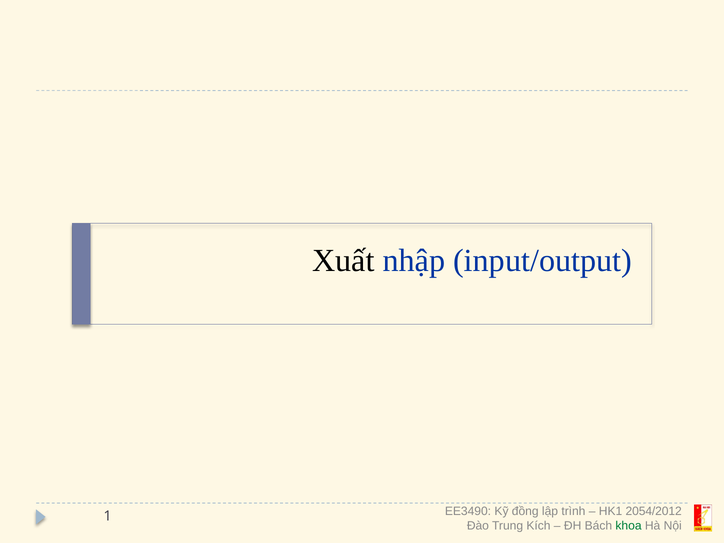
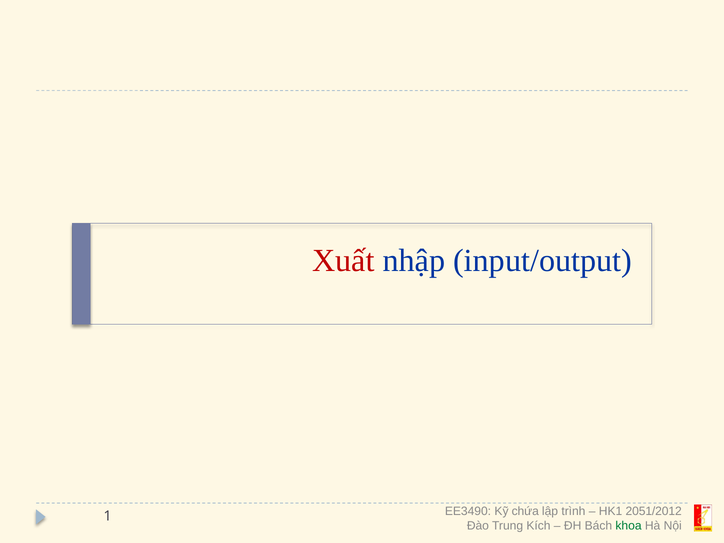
Xuất colour: black -> red (343, 260)
đồng: đồng -> chứa (525, 511)
2054/2012: 2054/2012 -> 2051/2012 (654, 511)
